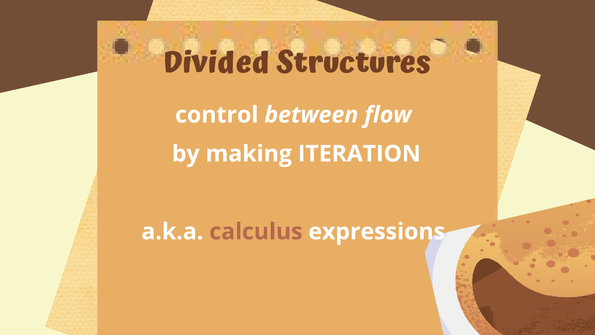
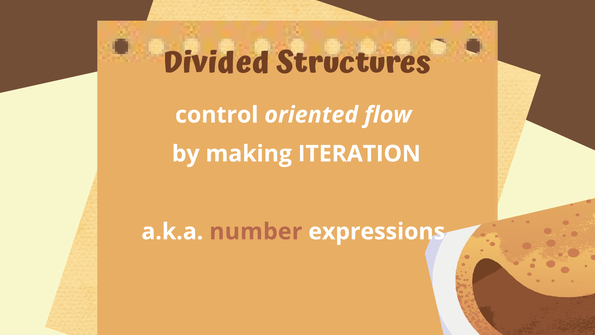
between: between -> oriented (311, 115)
calculus: calculus -> number (256, 231)
